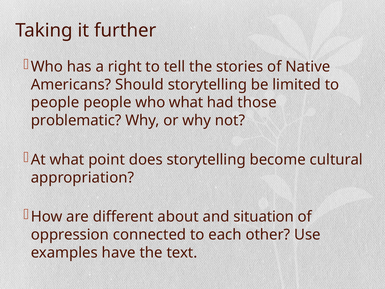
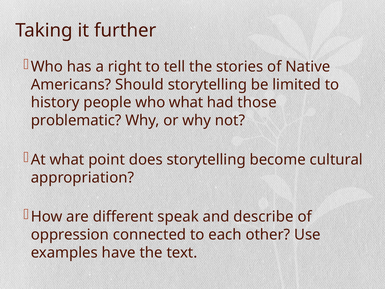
people: people -> history (55, 102)
about: about -> speak (178, 216)
situation: situation -> describe (264, 216)
